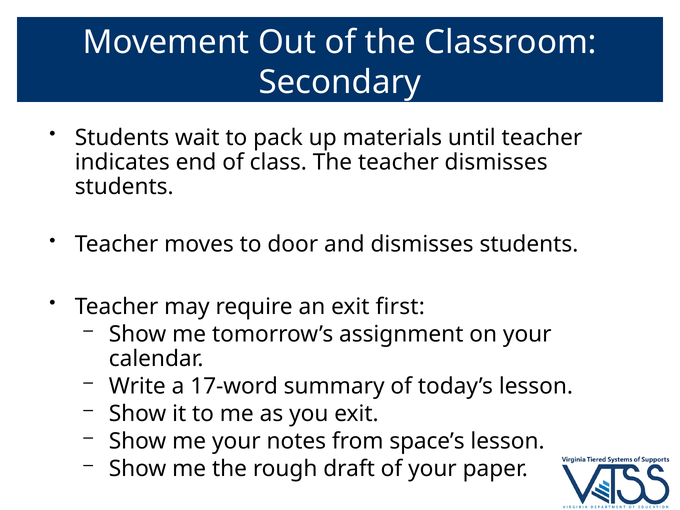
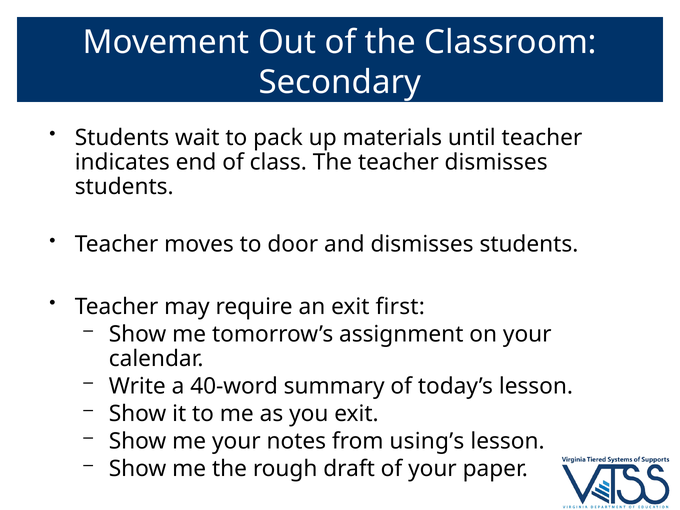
17-word: 17-word -> 40-word (234, 386)
space’s: space’s -> using’s (427, 441)
